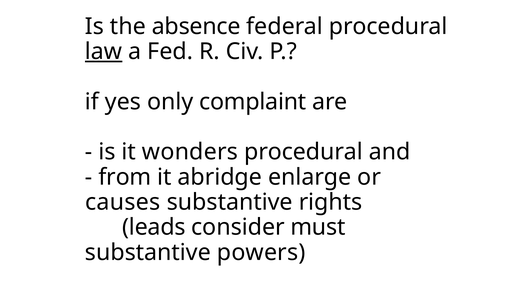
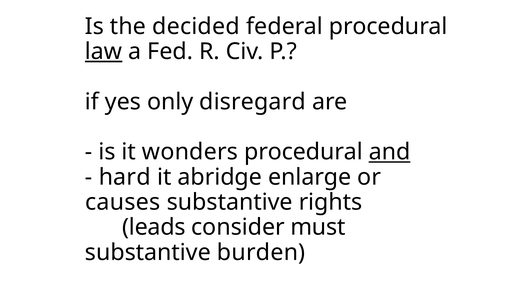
absence: absence -> decided (196, 26)
complaint: complaint -> disregard (253, 102)
and underline: none -> present (390, 152)
from: from -> hard (125, 177)
powers: powers -> burden (261, 252)
